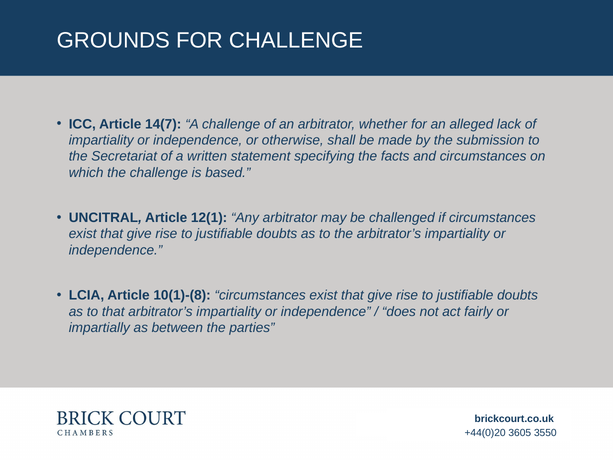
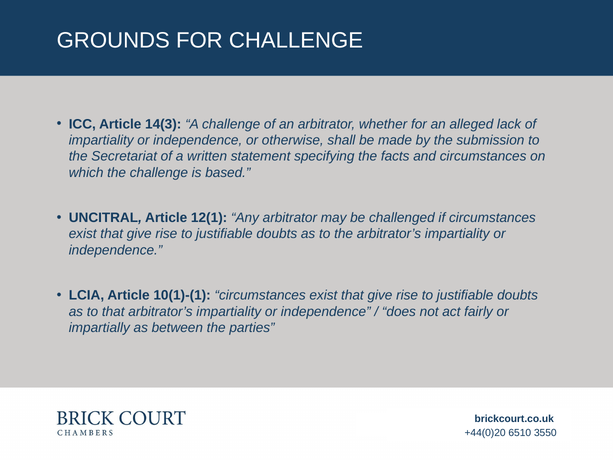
14(7: 14(7 -> 14(3 (163, 124)
10(1)-(8: 10(1)-(8 -> 10(1)-(1 (182, 295)
3605: 3605 -> 6510 (520, 432)
